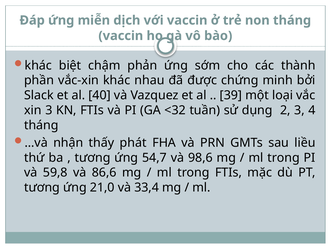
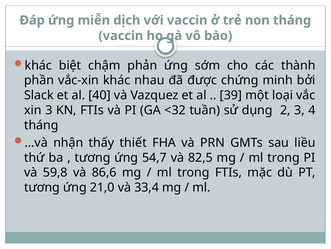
phát: phát -> thiết (133, 142)
98,6: 98,6 -> 82,5 (200, 157)
